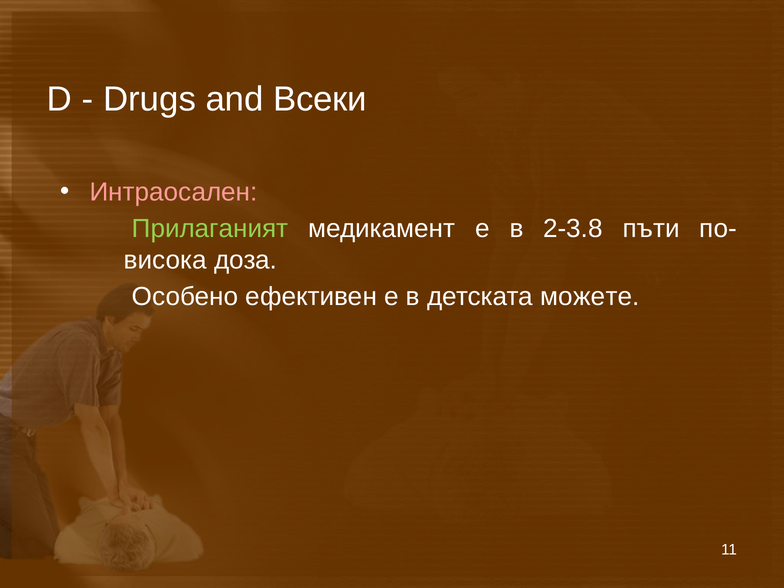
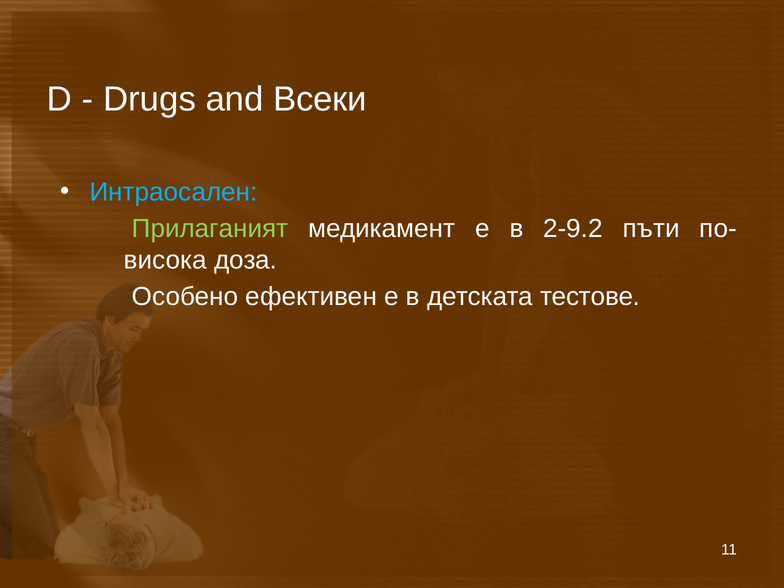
Интраосален colour: pink -> light blue (174, 192)
2-3.8: 2-3.8 -> 2-9.2 (573, 229)
можете: можете -> тестове (590, 296)
